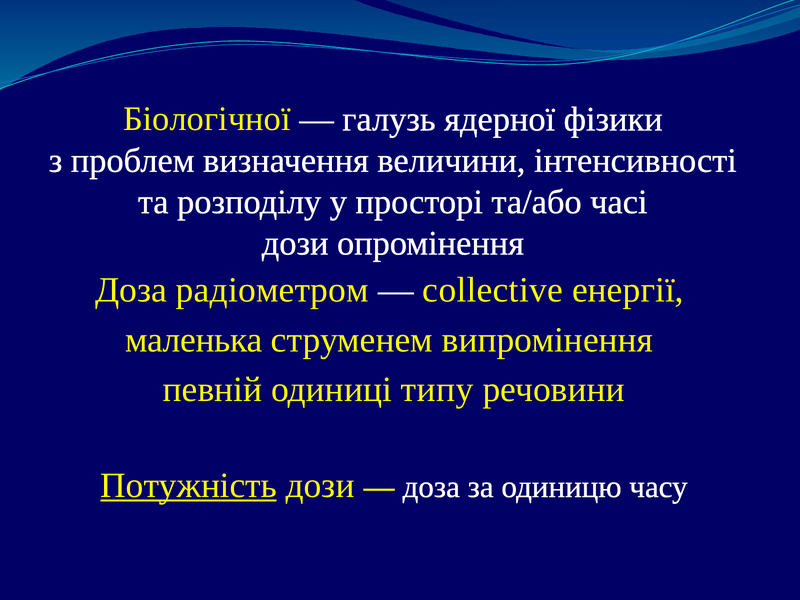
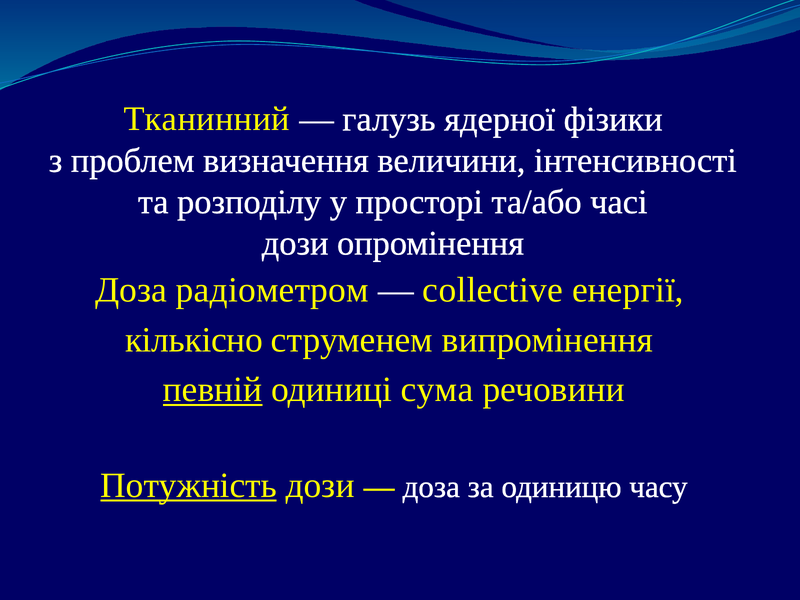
Біологічної: Біологічної -> Тканинний (207, 119)
маленька: маленька -> кількісно (194, 340)
певній underline: none -> present (213, 390)
типу: типу -> сума (437, 390)
